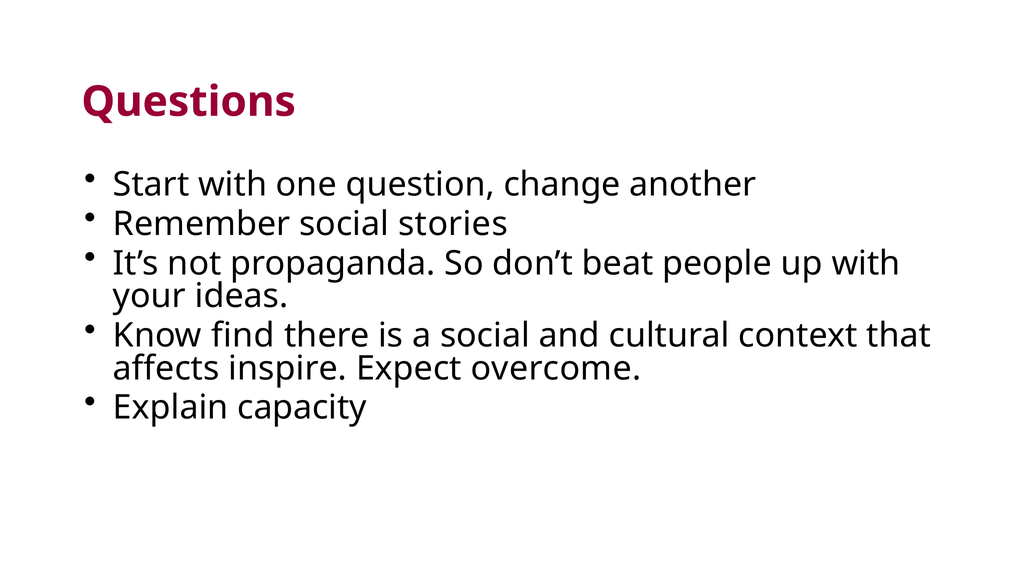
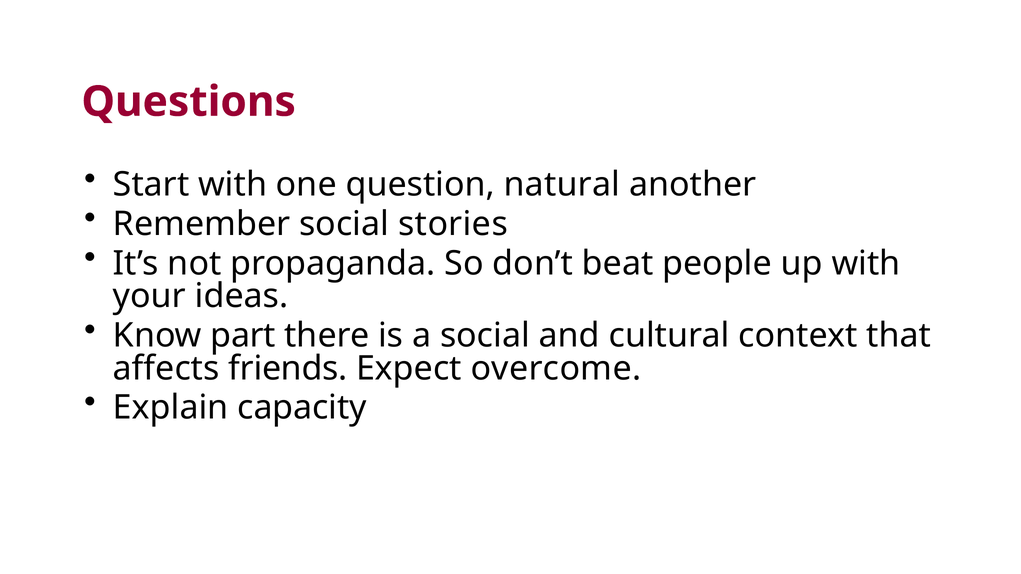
change: change -> natural (562, 185)
find: find -> part (243, 336)
inspire: inspire -> friends (288, 368)
